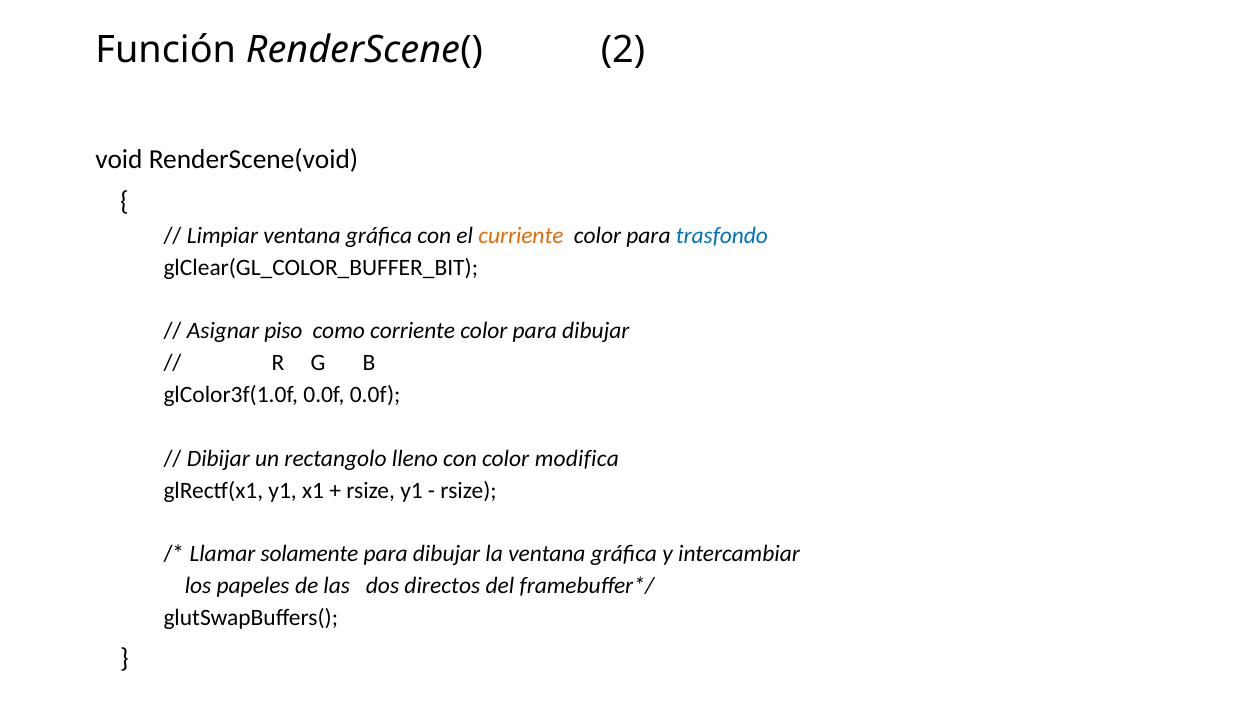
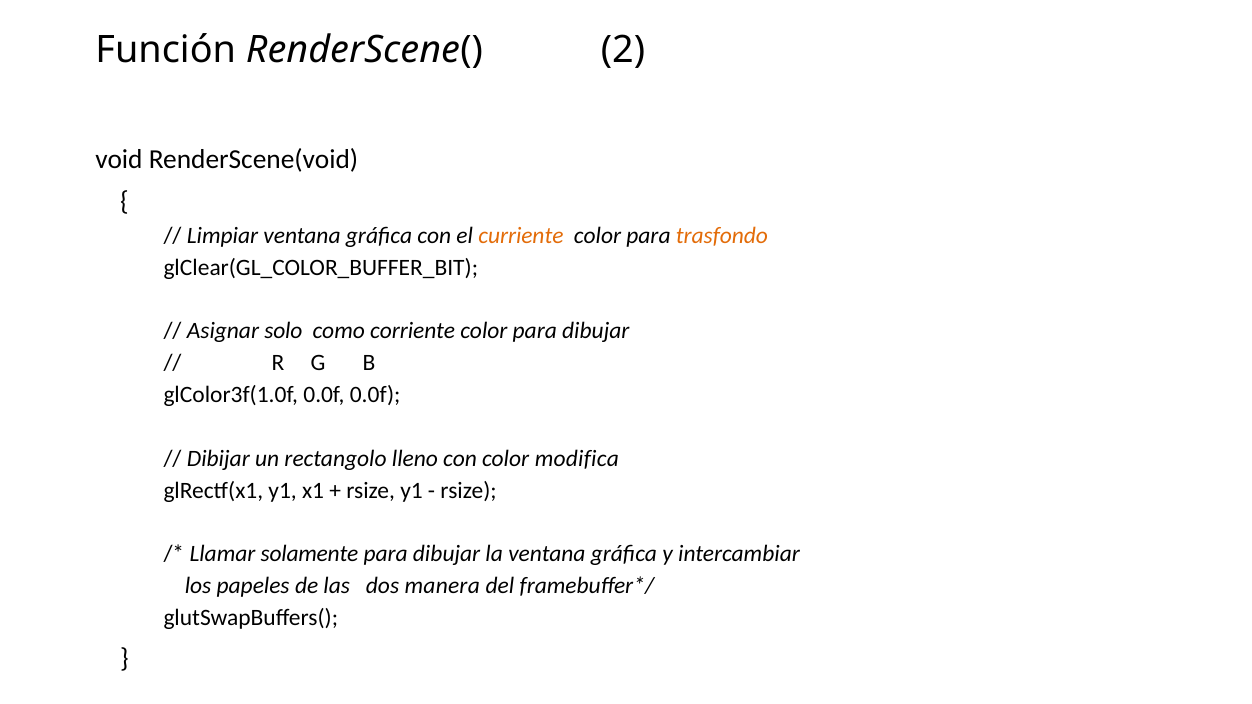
trasfondo colour: blue -> orange (722, 236)
piso: piso -> solo (283, 331)
directos: directos -> manera (442, 586)
